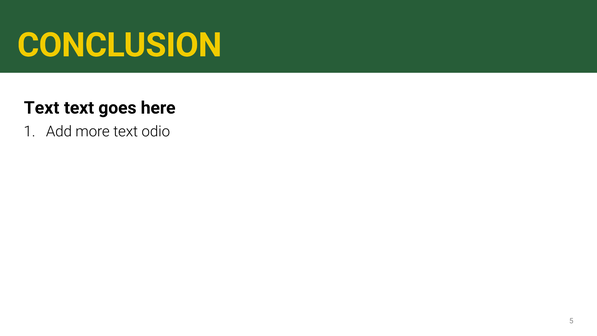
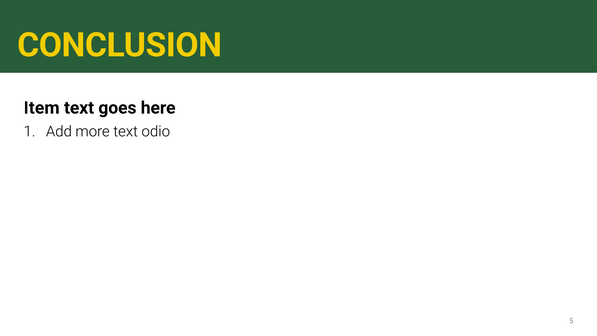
Text: Text -> Item (42, 108)
